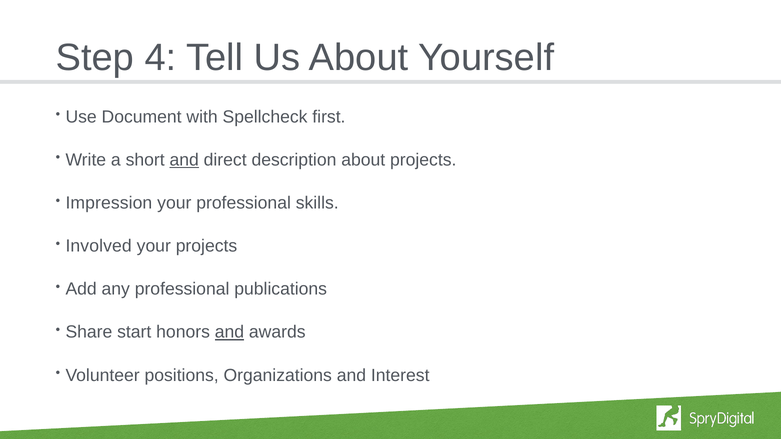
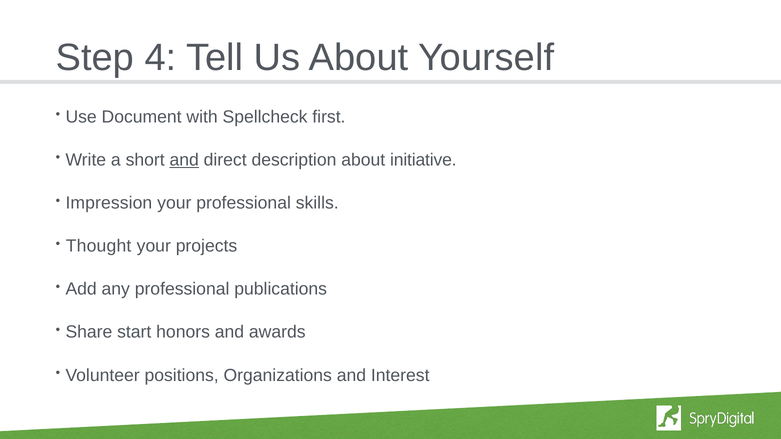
about projects: projects -> initiative (423, 160)
Involved: Involved -> Thought (99, 246)
and underline: present -> none (229, 332)
